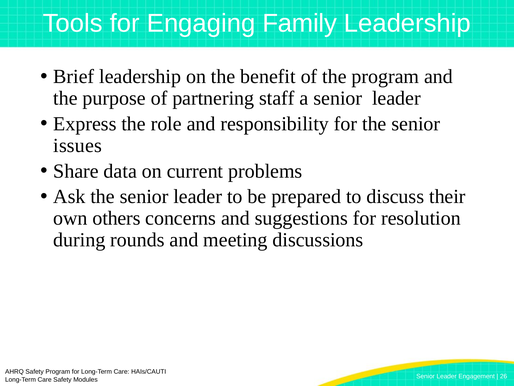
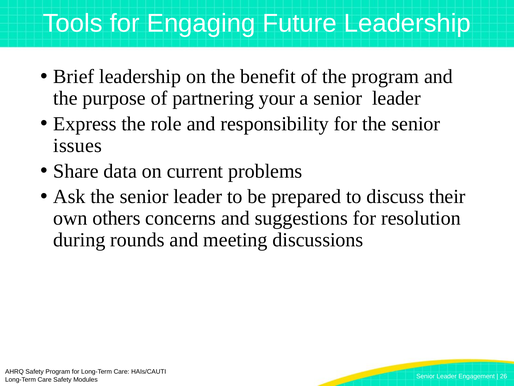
Family: Family -> Future (300, 23)
staff: staff -> your (277, 98)
